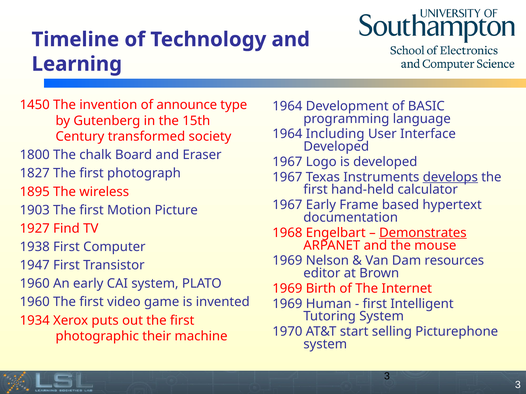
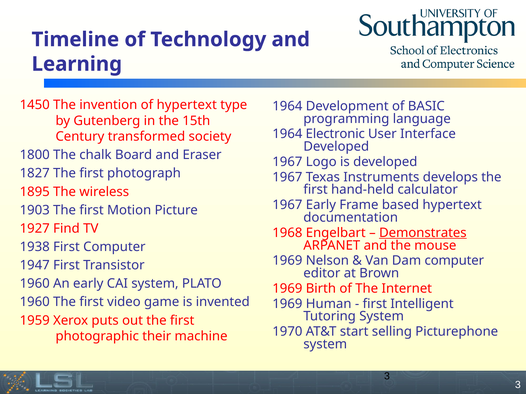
of announce: announce -> hypertext (187, 105)
Including: Including -> Electronic (335, 134)
develops underline: present -> none (450, 177)
Dam resources: resources -> computer (454, 261)
1934: 1934 -> 1959 (35, 321)
